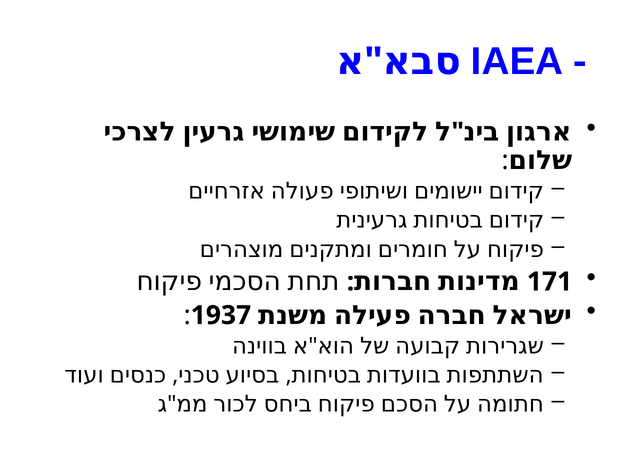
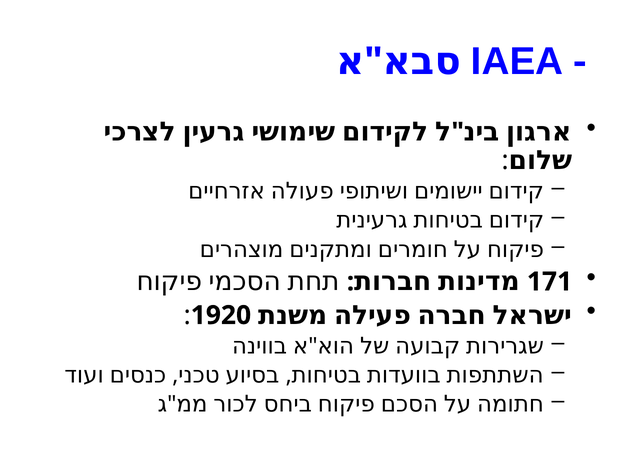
1937: 1937 -> 1920 (221, 315)
